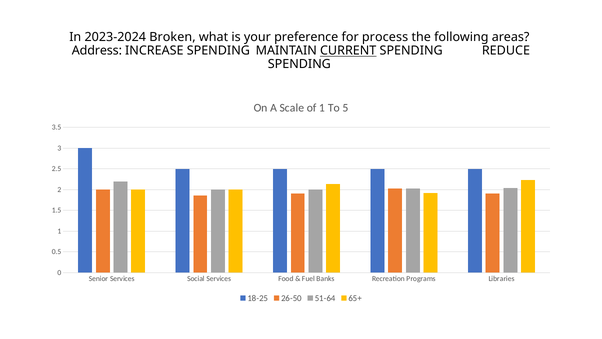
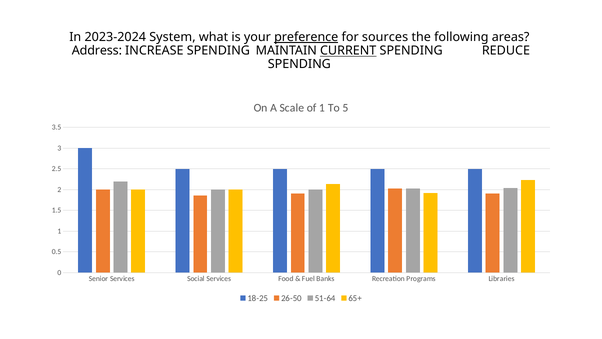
Broken: Broken -> System (172, 37)
preference underline: none -> present (306, 37)
process: process -> sources (385, 37)
